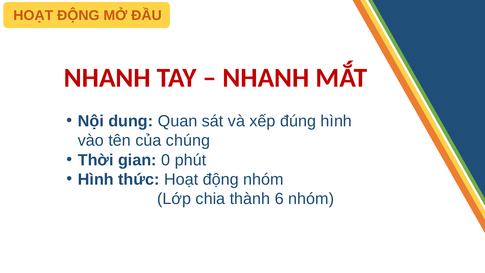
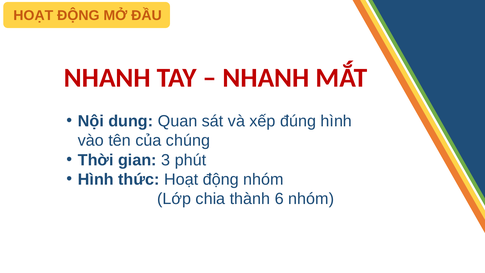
0: 0 -> 3 (166, 160)
